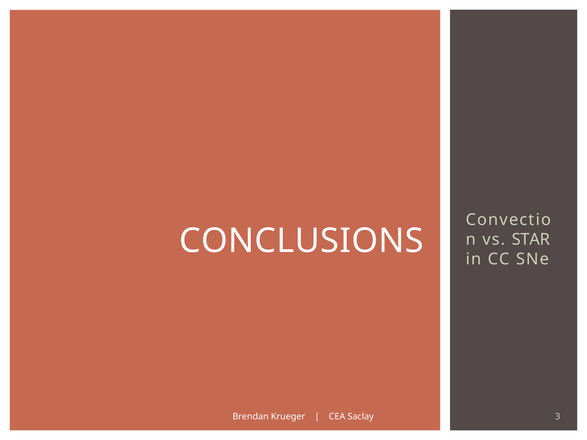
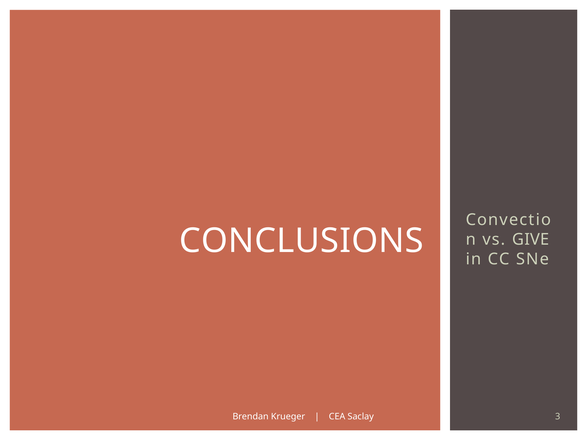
STAR: STAR -> GIVE (531, 240)
